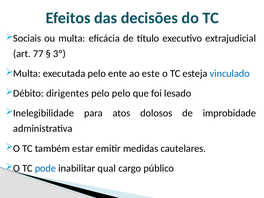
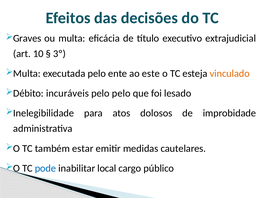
Sociais: Sociais -> Graves (27, 38)
77: 77 -> 10 (38, 54)
vinculado colour: blue -> orange (230, 74)
dirigentes: dirigentes -> incuráveis (67, 93)
qual: qual -> local (107, 168)
